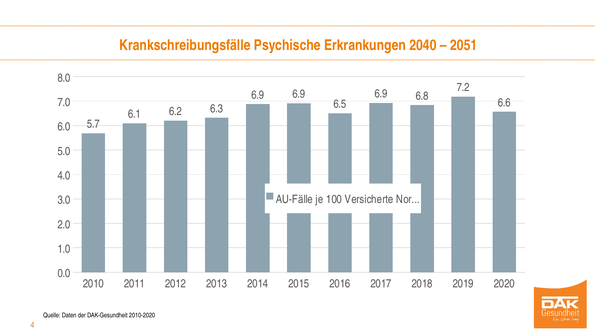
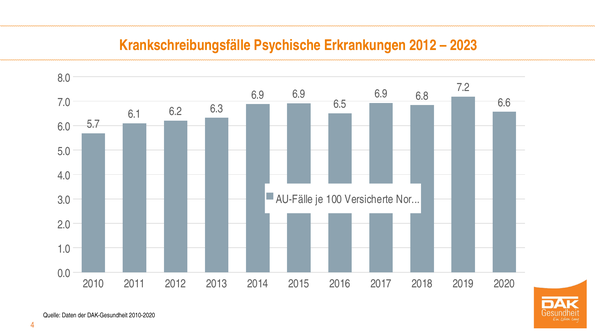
Erkrankungen 2040: 2040 -> 2012 (423, 45)
2051: 2051 -> 2023 (464, 45)
